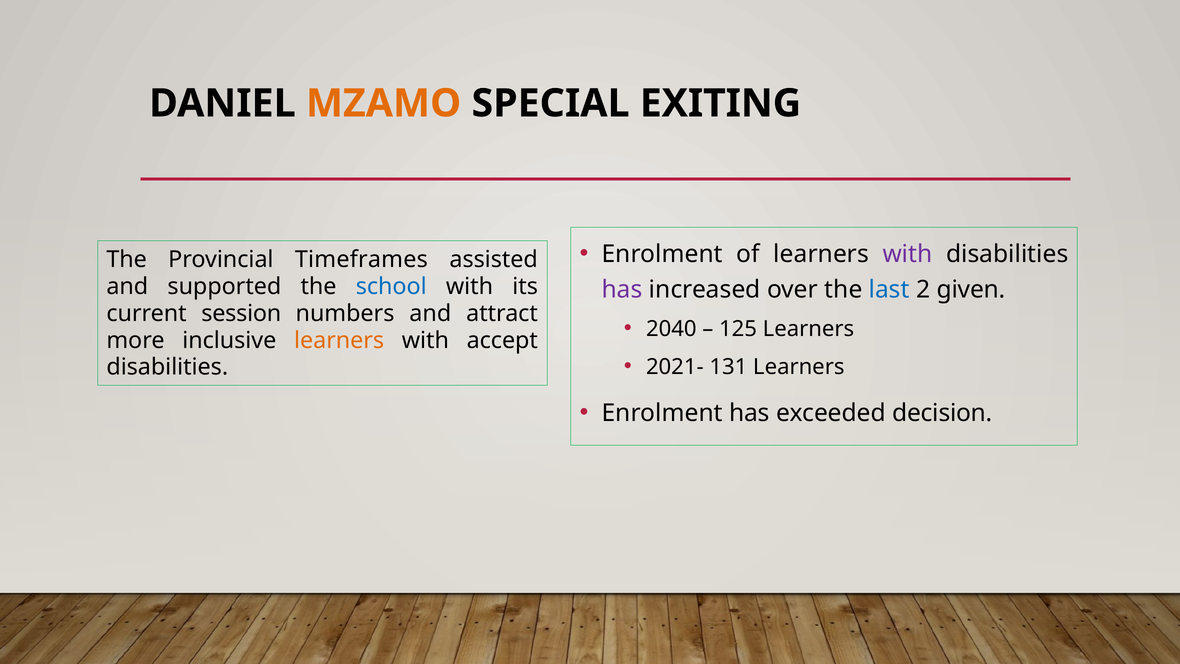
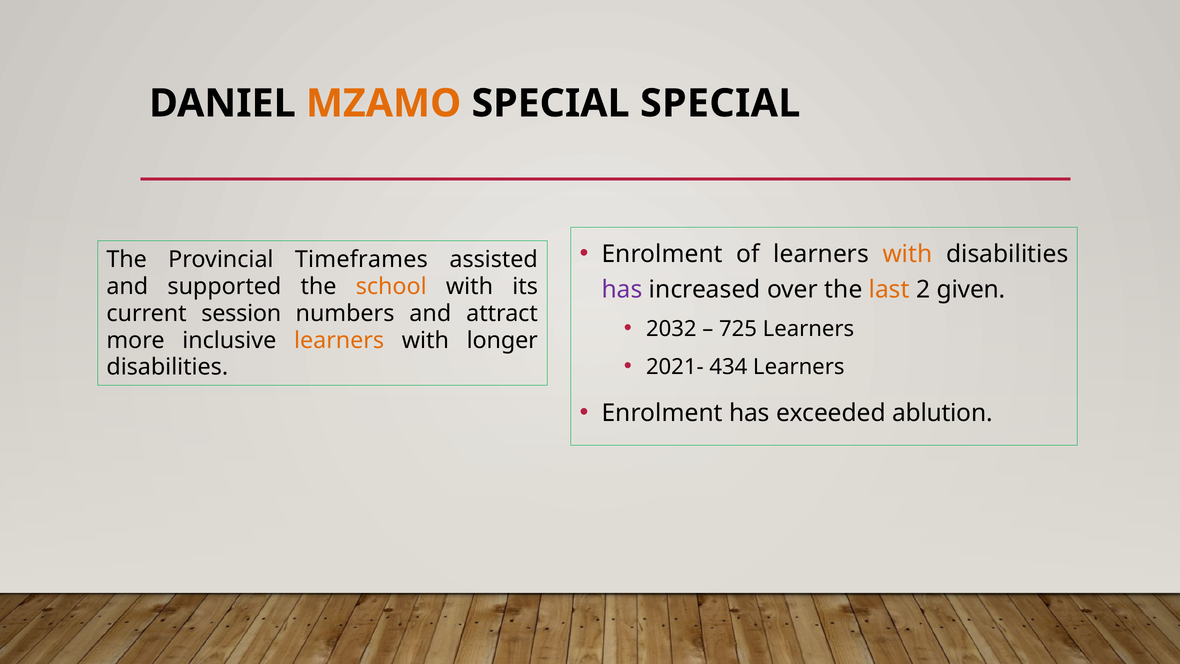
SPECIAL EXITING: EXITING -> SPECIAL (720, 103)
with colour: purple -> orange (907, 254)
school colour: blue -> orange (391, 287)
last colour: blue -> orange (889, 289)
2040: 2040 -> 2032 (671, 329)
125: 125 -> 725 (738, 329)
accept: accept -> longer (502, 340)
131: 131 -> 434 (728, 367)
decision: decision -> ablution (942, 413)
